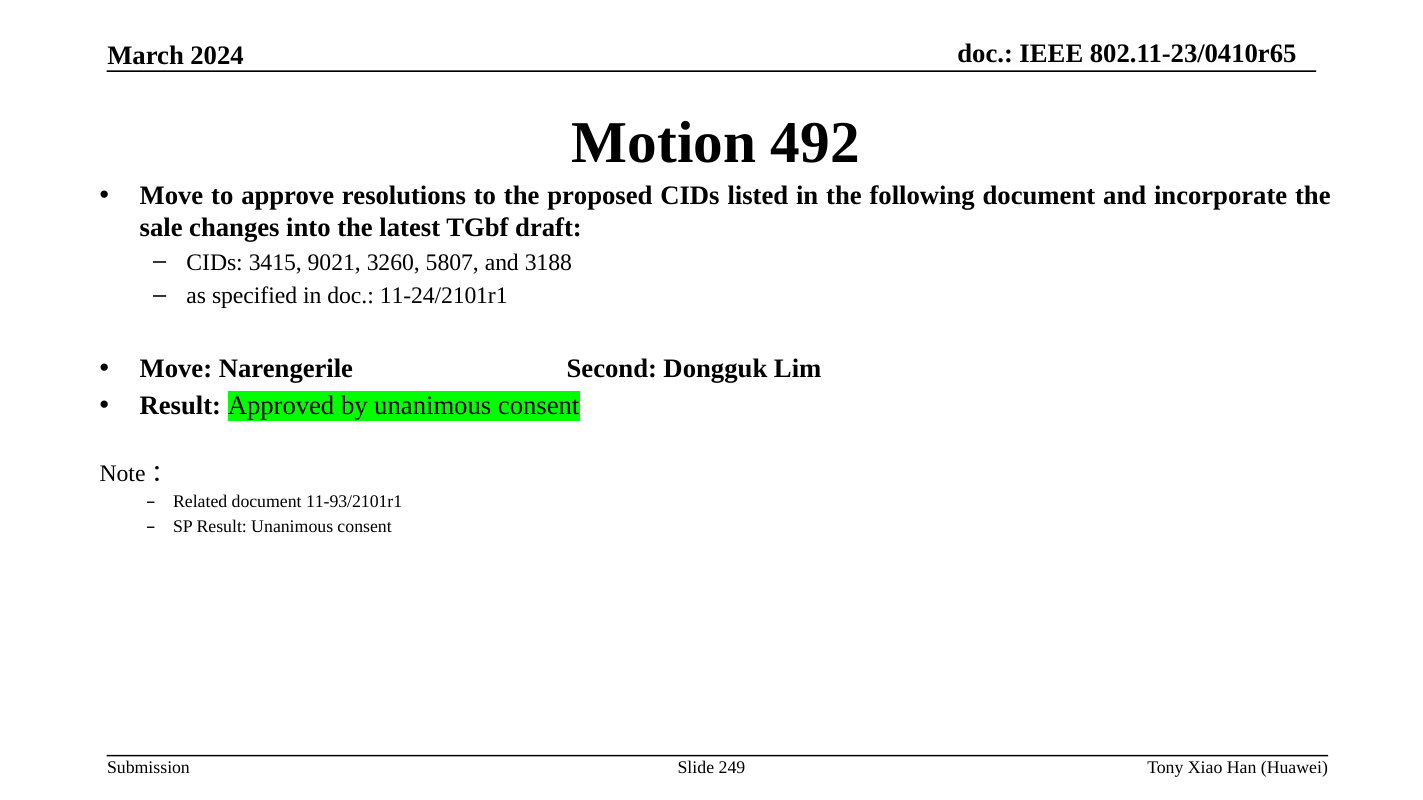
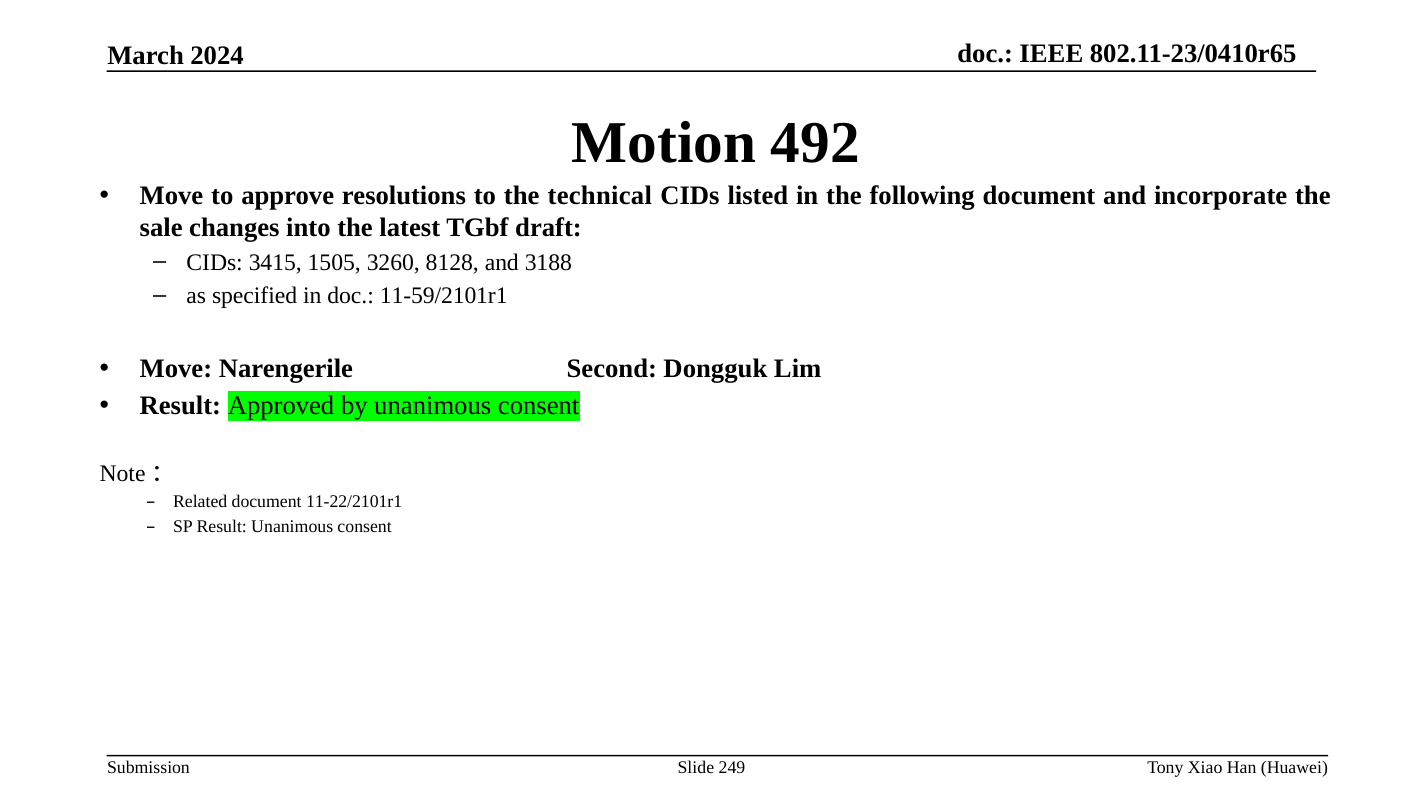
proposed: proposed -> technical (600, 196)
9021: 9021 -> 1505 (334, 263)
5807: 5807 -> 8128 (452, 263)
11-24/2101r1: 11-24/2101r1 -> 11-59/2101r1 (444, 296)
11-93/2101r1: 11-93/2101r1 -> 11-22/2101r1 (354, 502)
